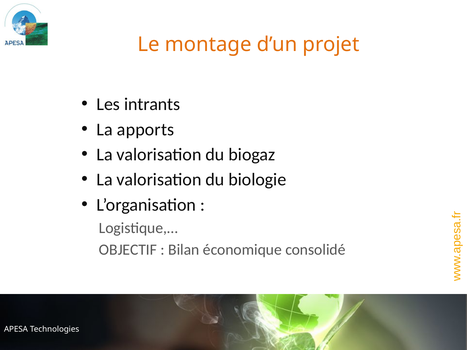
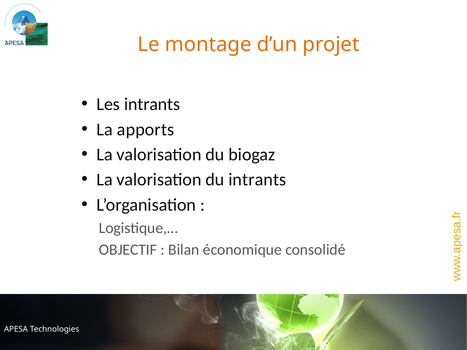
du biologie: biologie -> intrants (257, 180)
